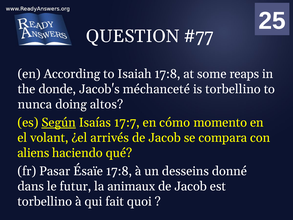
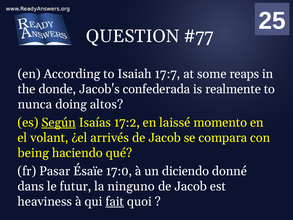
Isaiah 17:8: 17:8 -> 17:7 (167, 74)
méchanceté: méchanceté -> confederada (156, 89)
is torbellino: torbellino -> realmente (233, 89)
17:7: 17:7 -> 17:2 (127, 122)
cómo: cómo -> laissé (175, 122)
aliens: aliens -> being (33, 153)
Ésaïe 17:8: 17:8 -> 17:0 (119, 171)
desseins: desseins -> diciendo (185, 171)
animaux: animaux -> ninguno (131, 186)
torbellino: torbellino -> heaviness (45, 201)
fait underline: none -> present (115, 201)
